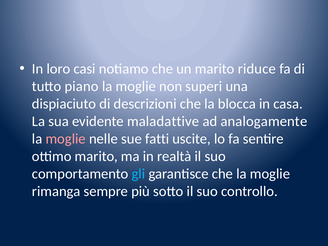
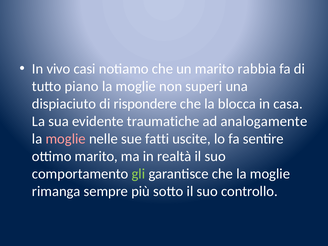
loro: loro -> vivo (58, 69)
riduce: riduce -> rabbia (257, 69)
descrizioni: descrizioni -> rispondere (145, 104)
maladattive: maladattive -> traumatiche (163, 121)
gli colour: light blue -> light green (138, 174)
